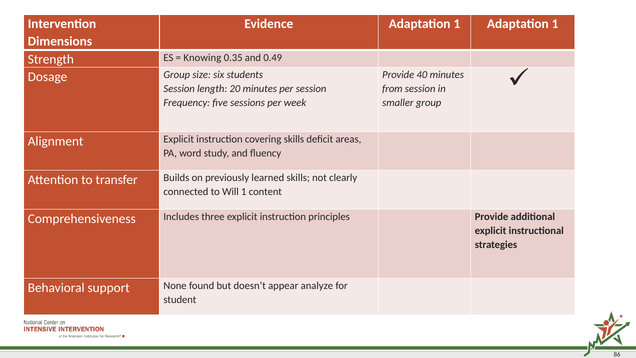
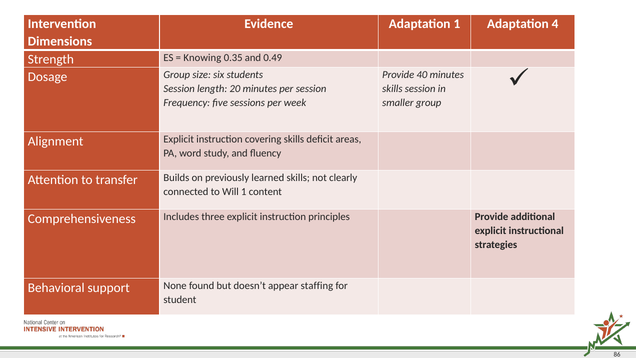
1 Adaptation 1: 1 -> 4 (555, 24)
from: from -> skills (392, 89)
analyze: analyze -> staffing (317, 286)
